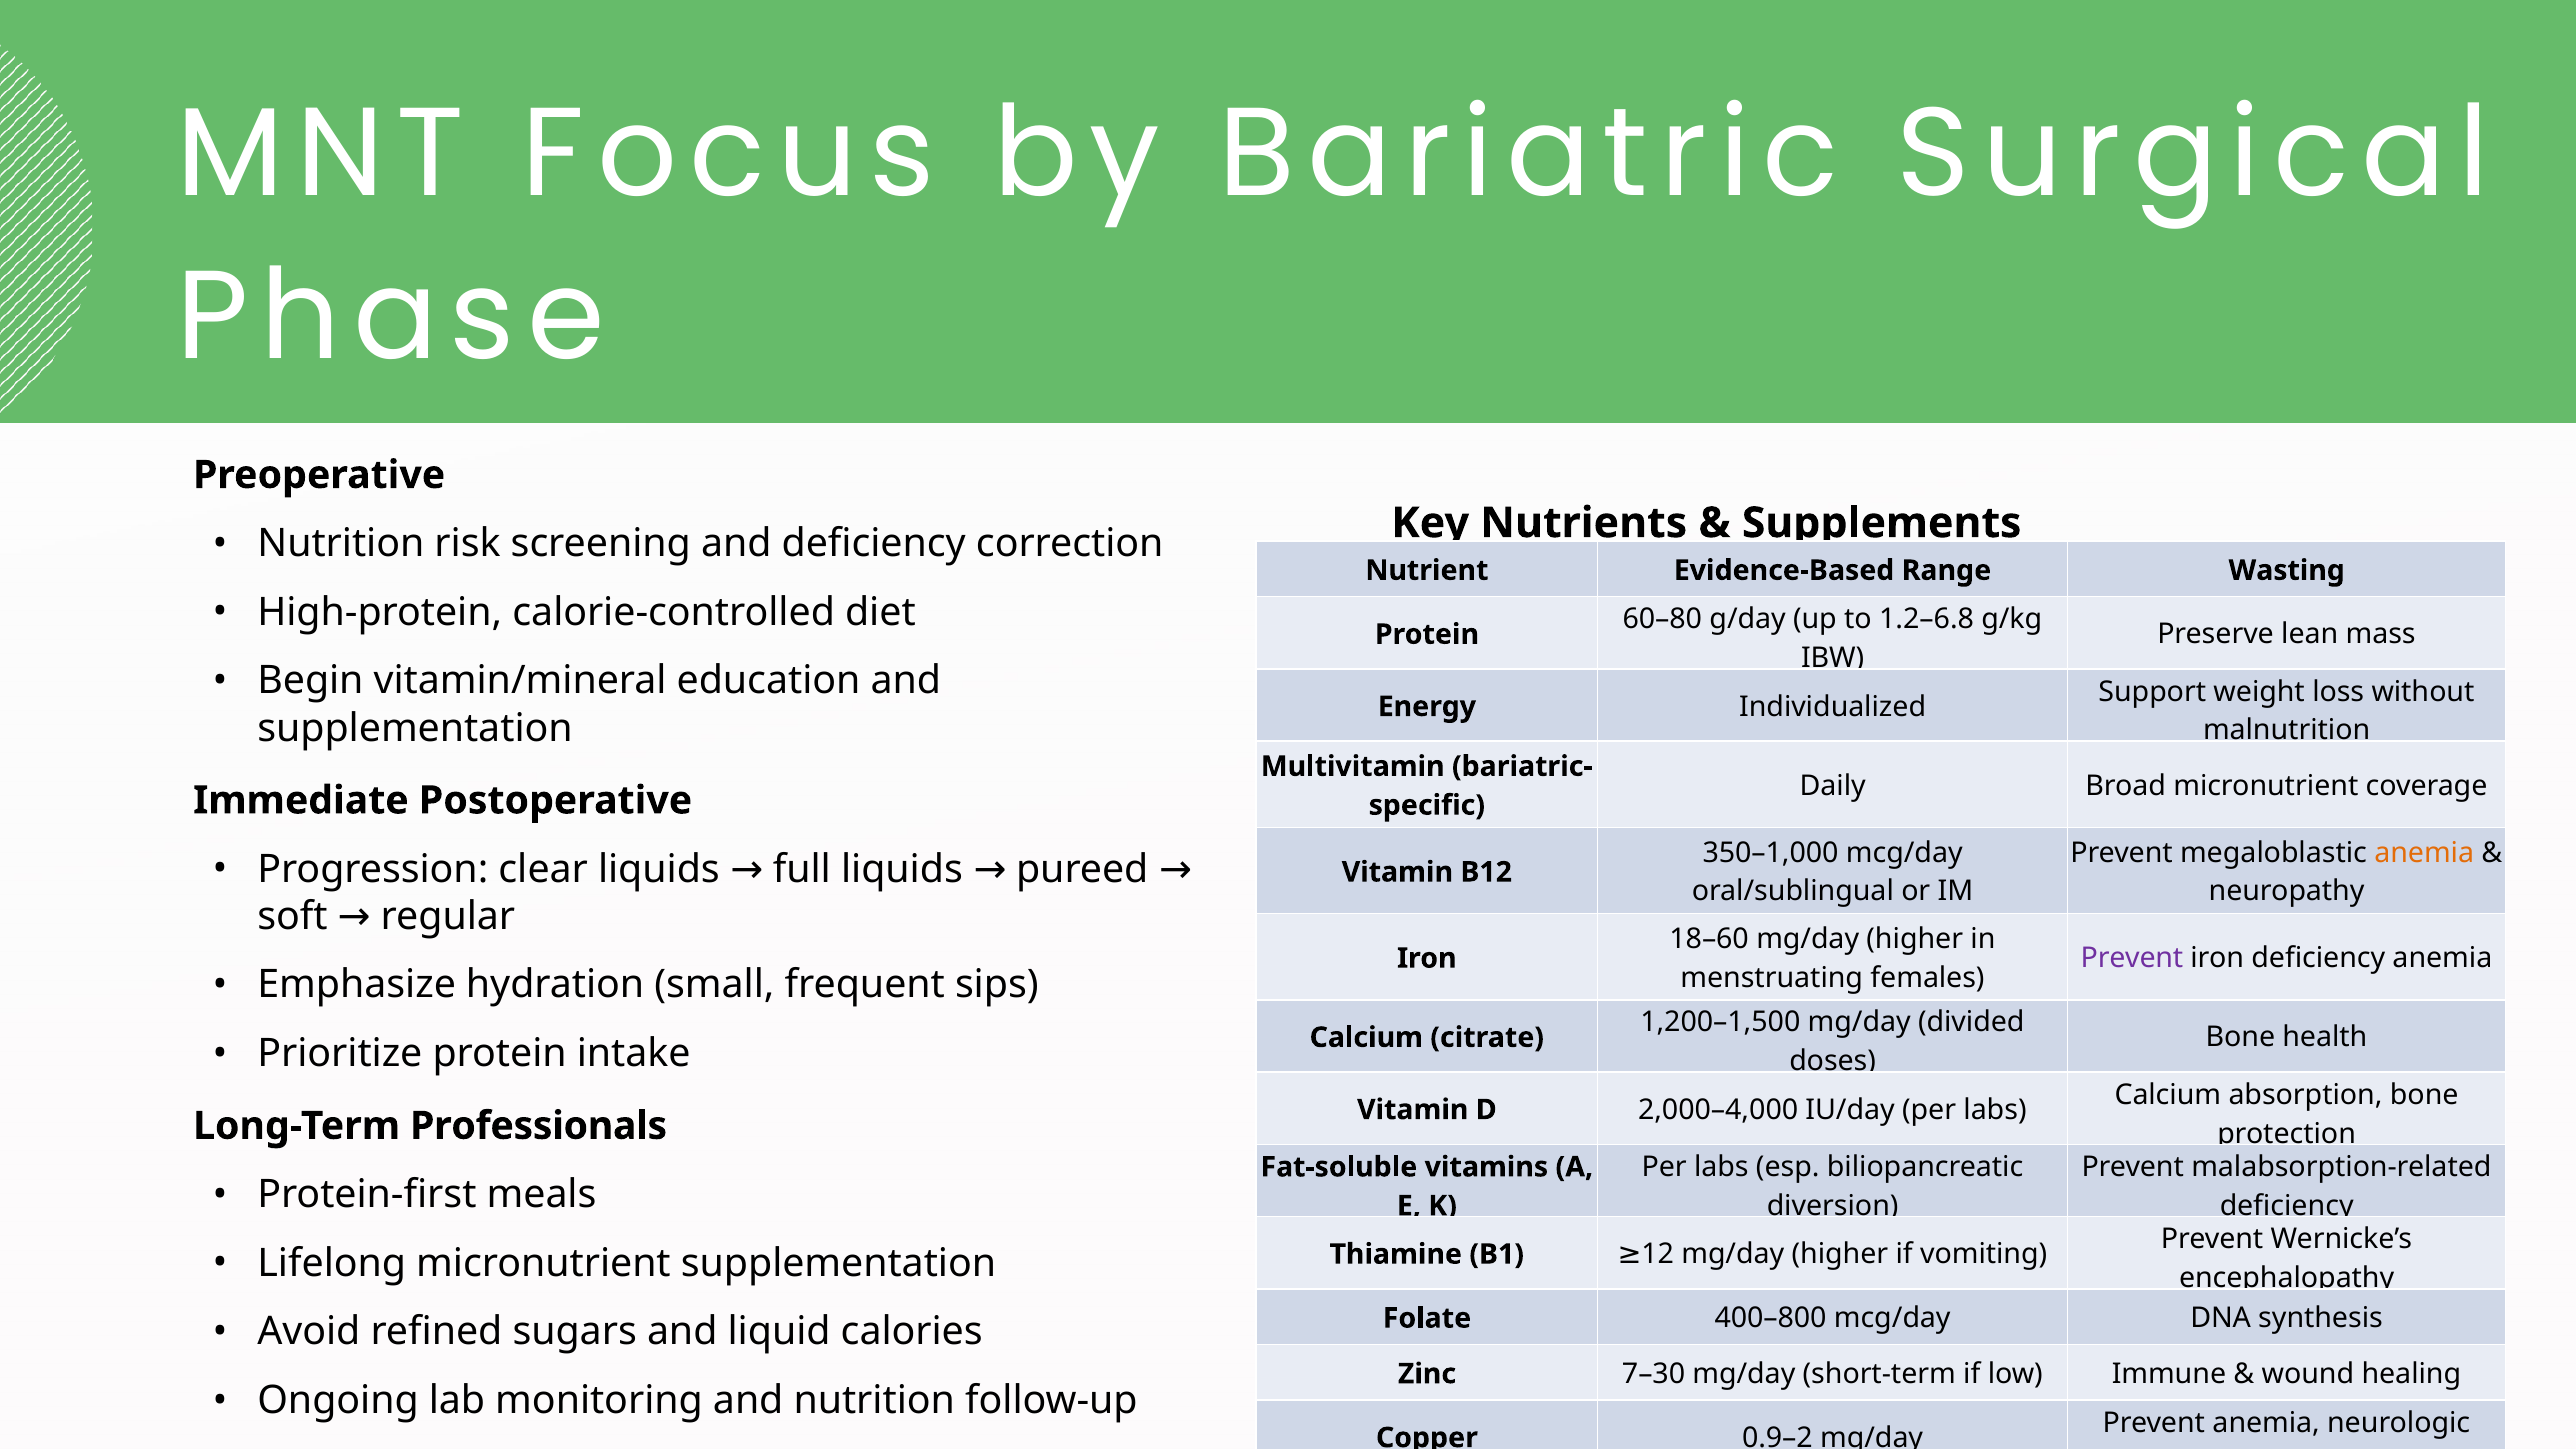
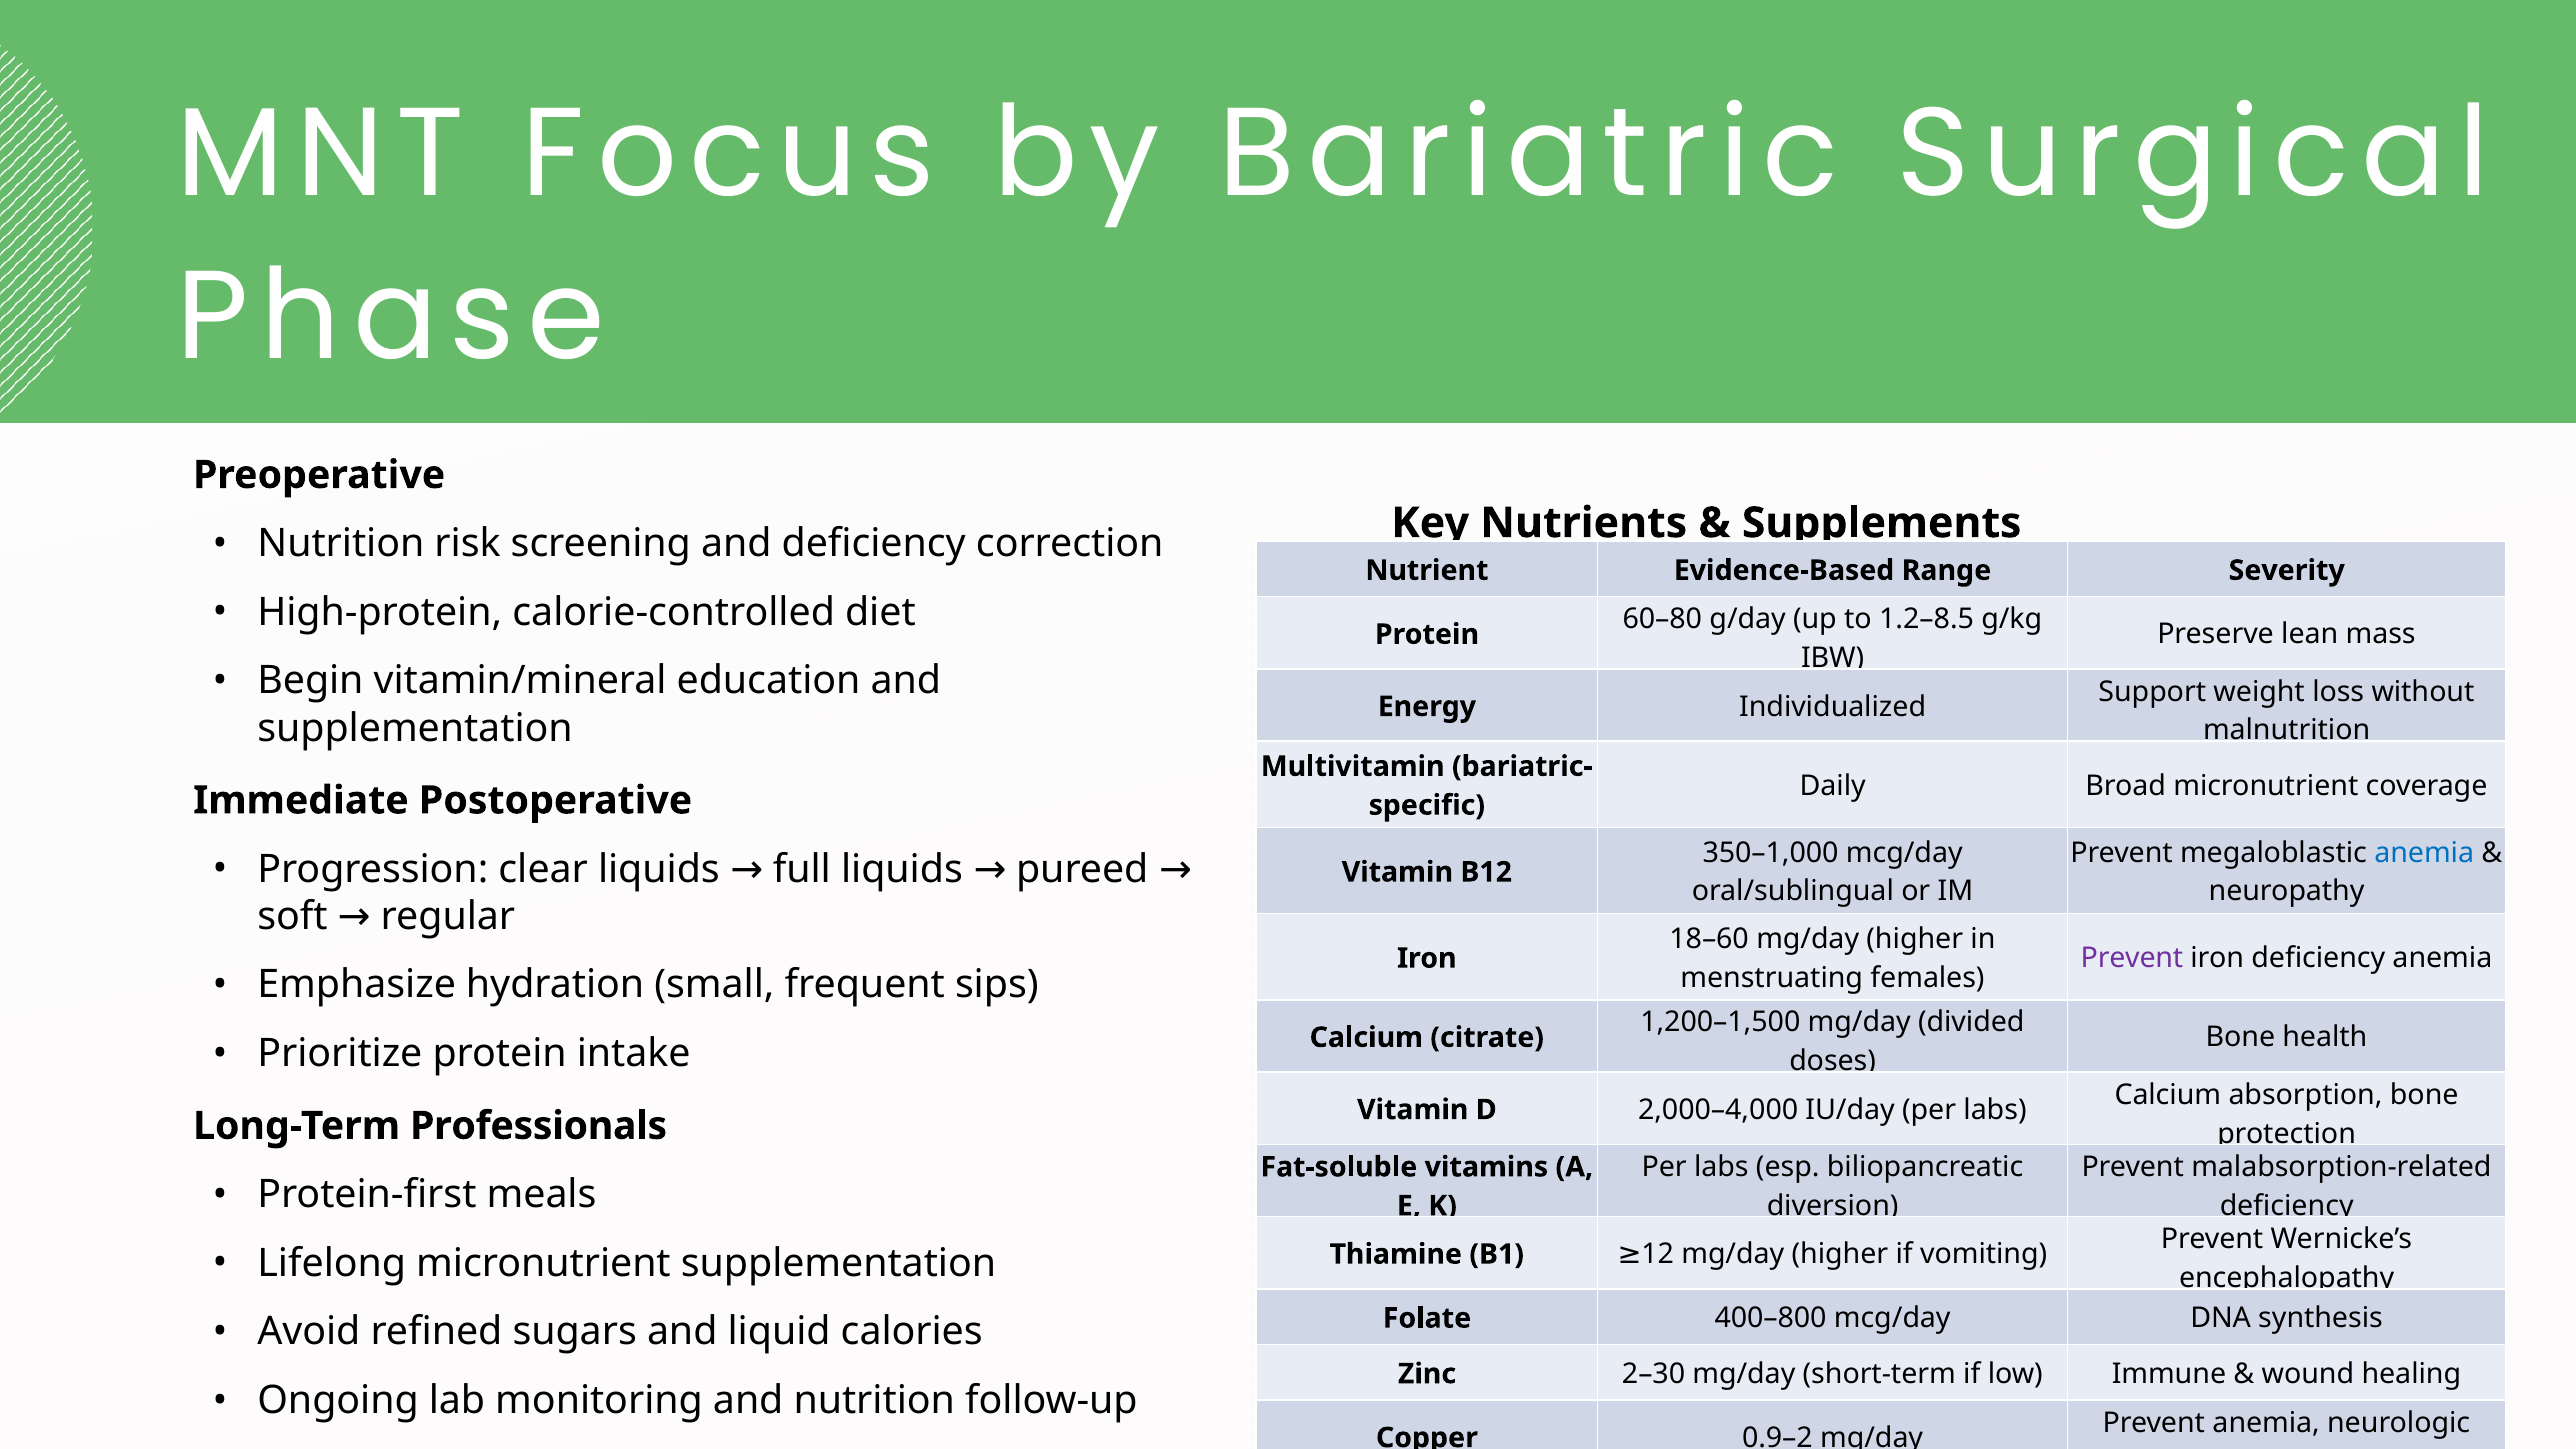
Wasting: Wasting -> Severity (2287, 570)
1.2–6.8: 1.2–6.8 -> 1.2–8.5 (1927, 619)
anemia colour: orange -> blue (2424, 853)
7–30: 7–30 -> 2–30 (1654, 1374)
